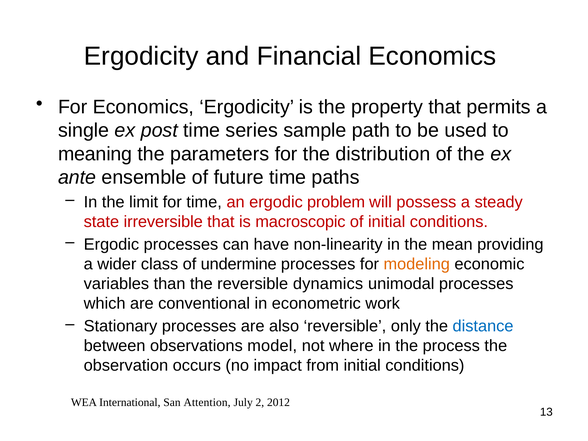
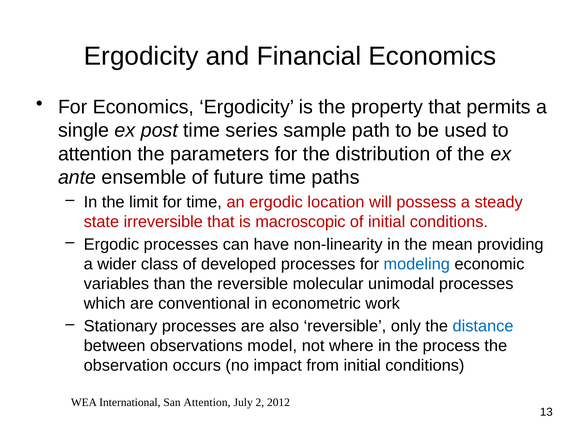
meaning: meaning -> attention (95, 154)
problem: problem -> location (336, 202)
undermine: undermine -> developed (239, 264)
modeling colour: orange -> blue (417, 264)
dynamics: dynamics -> molecular (328, 284)
